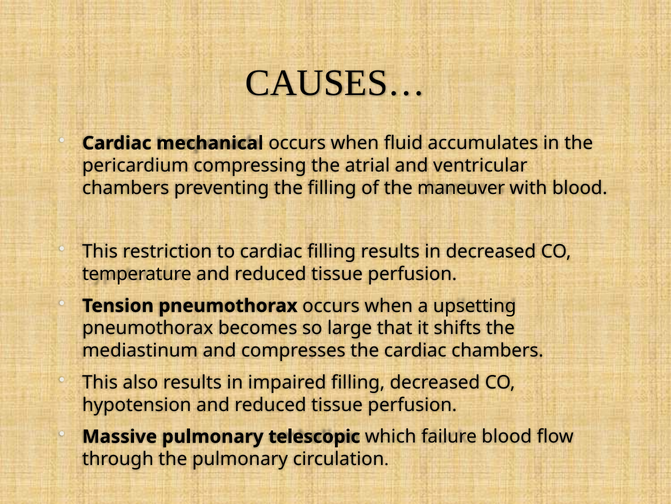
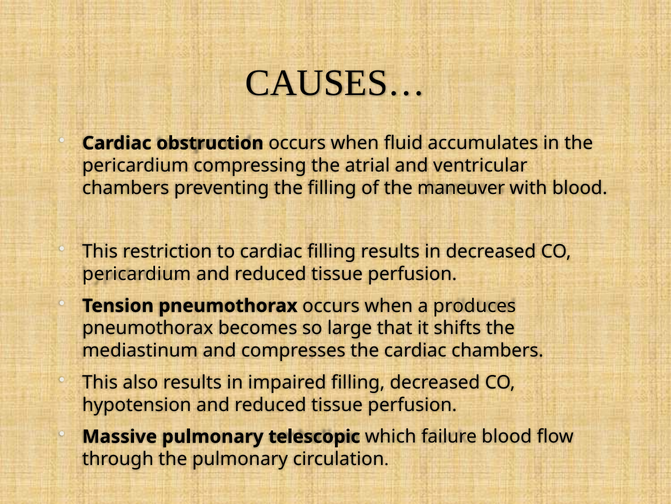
mechanical: mechanical -> obstruction (210, 143)
temperature: temperature -> pericardium (137, 274)
upsetting: upsetting -> produces (475, 305)
